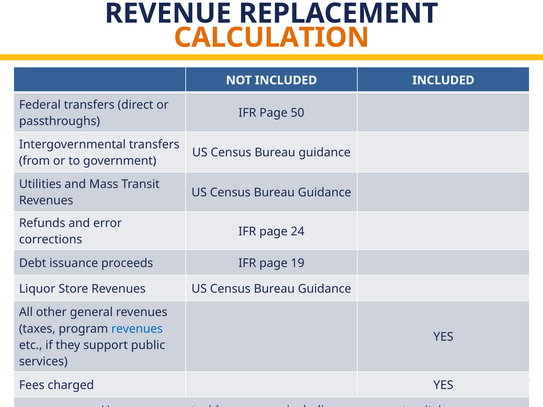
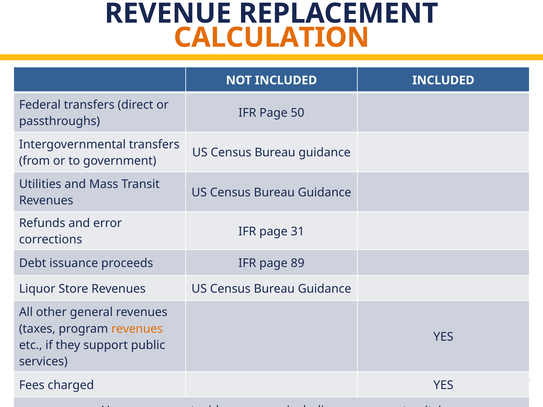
24: 24 -> 31 (298, 232)
19: 19 -> 89 (298, 263)
revenues colour: blue -> orange (137, 329)
